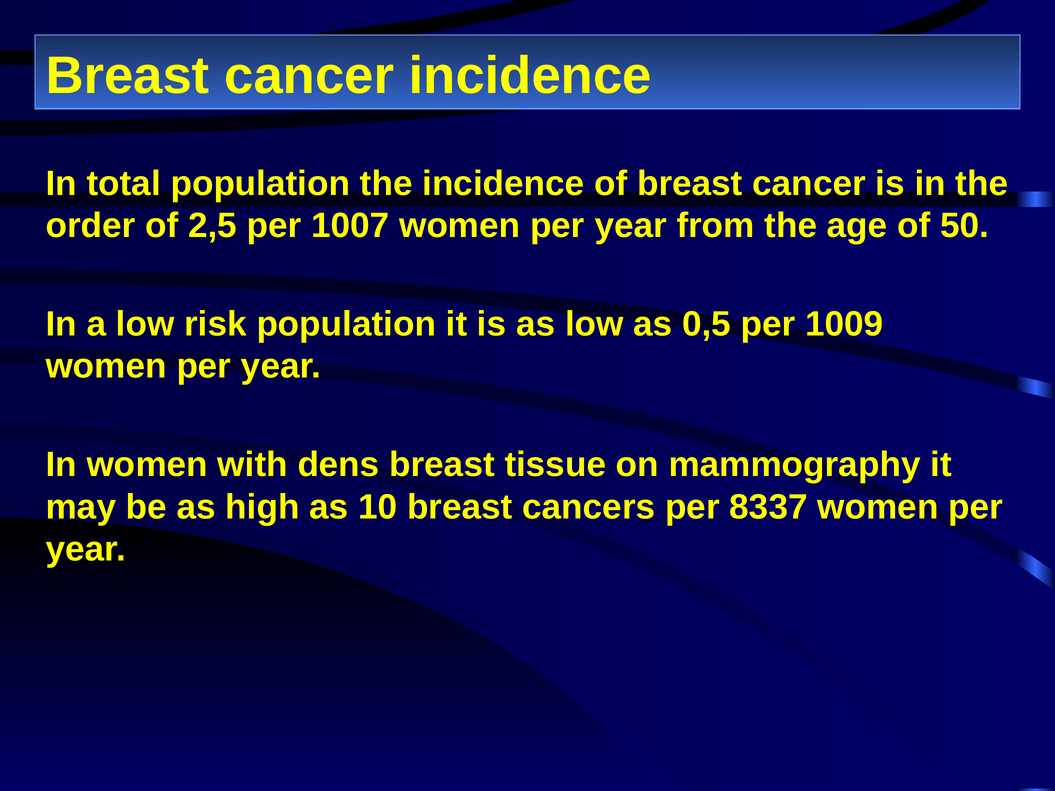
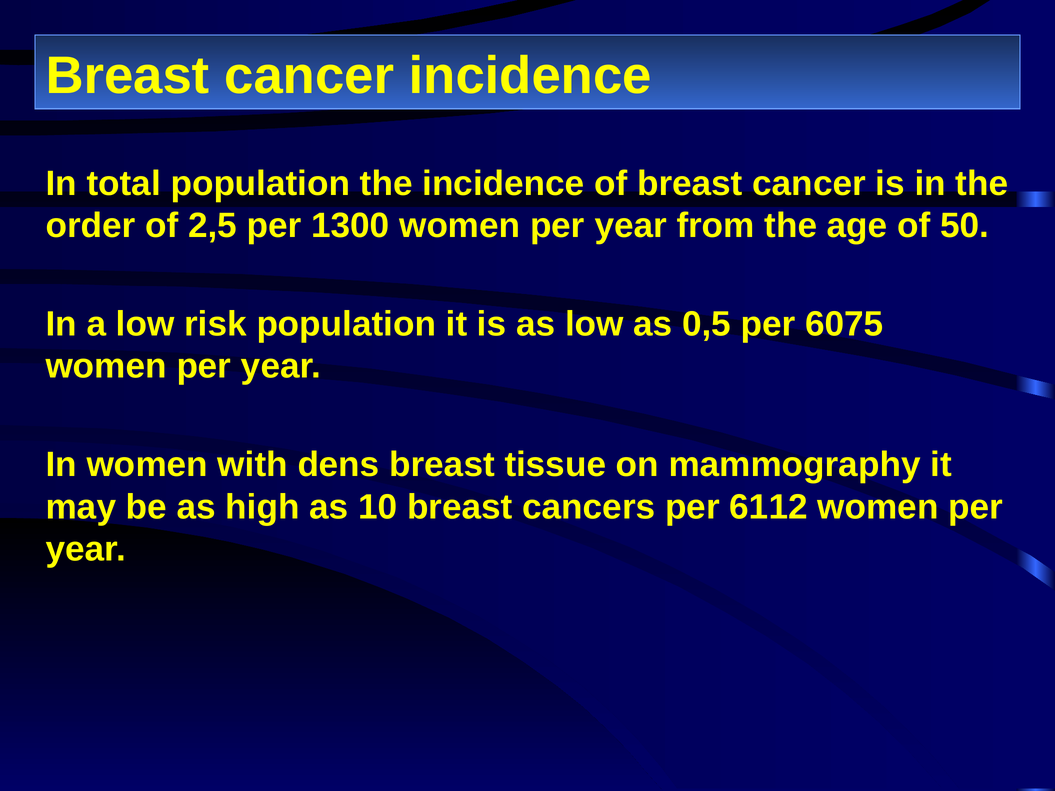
1007: 1007 -> 1300 (350, 226)
1009: 1009 -> 6075 (844, 324)
8337: 8337 -> 6112 (769, 507)
